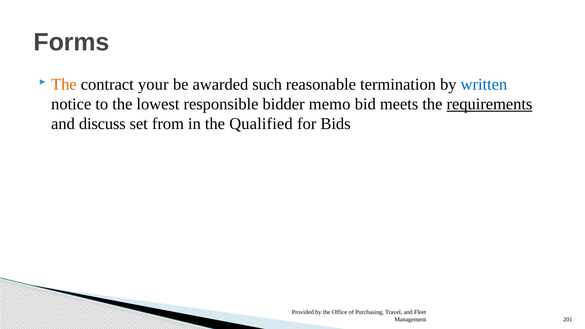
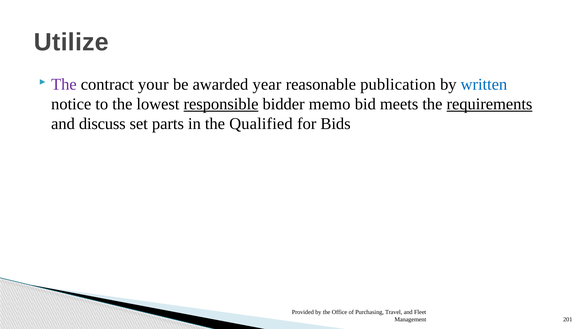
Forms: Forms -> Utilize (71, 42)
The colour: orange -> purple (64, 84)
such: such -> year (267, 84)
termination: termination -> publication (398, 84)
responsible underline: none -> present (221, 104)
from: from -> parts (168, 124)
